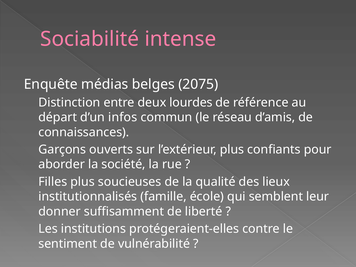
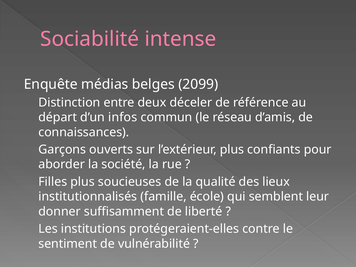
2075: 2075 -> 2099 (198, 84)
lourdes: lourdes -> déceler (191, 103)
